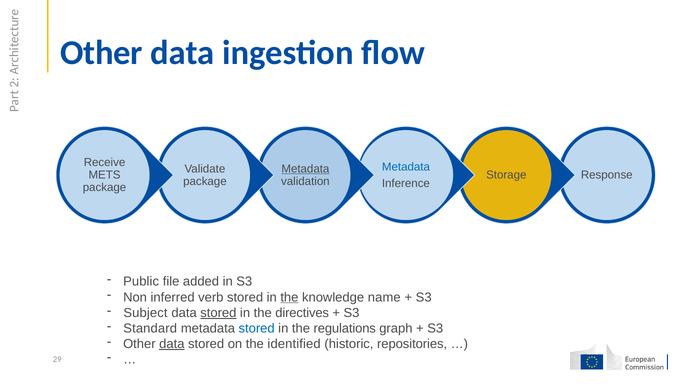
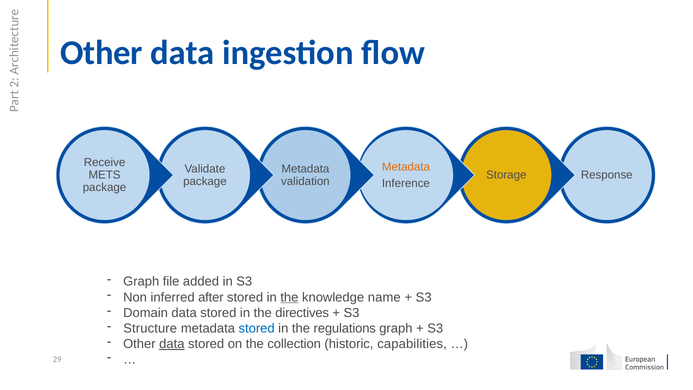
Metadata colour: blue -> orange (406, 167)
Metadata underline: present -> none (305, 169)
Public: Public -> Graph (141, 282)
verb: verb -> after (211, 297)
Subject: Subject -> Domain (146, 313)
stored underline: present -> none (218, 313)
Standard: Standard -> Structure (150, 328)
identified: identified -> collection (294, 344)
repositories: repositories -> capabilities (412, 344)
